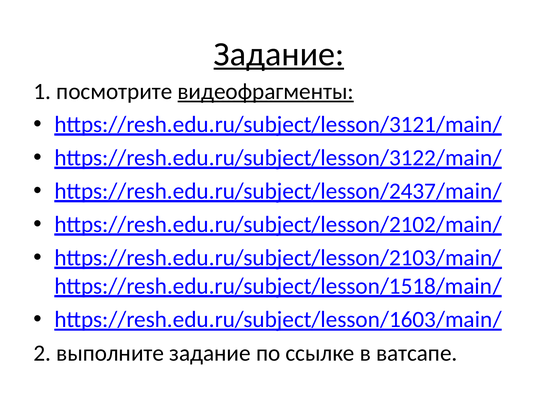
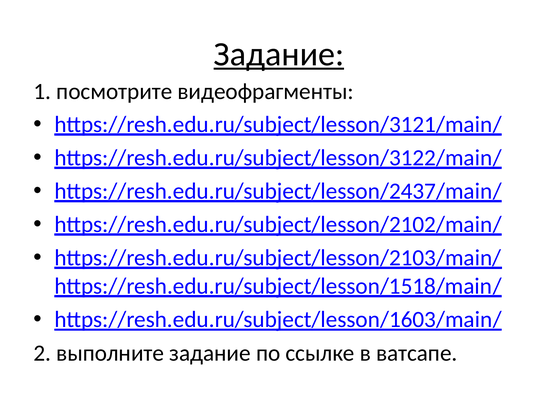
видеофрагменты underline: present -> none (266, 91)
